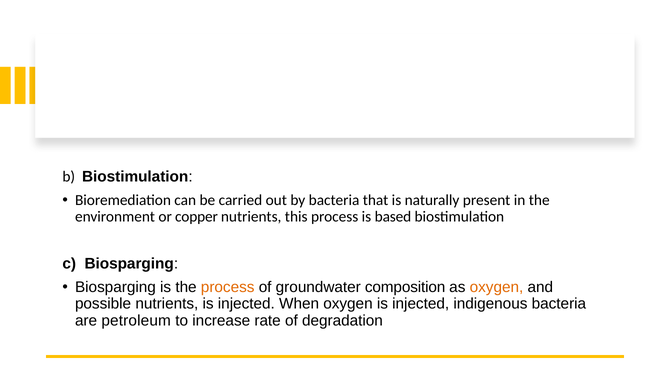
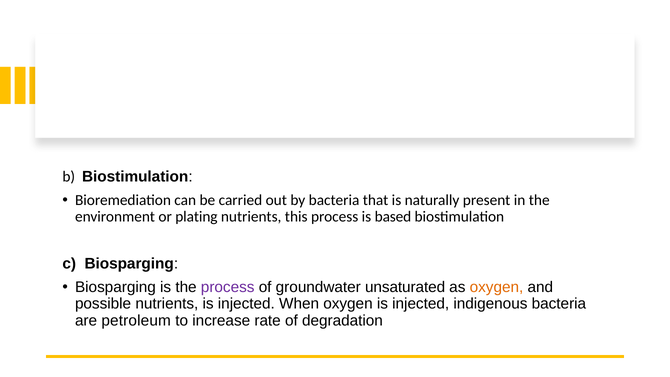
copper: copper -> plating (196, 217)
process colour: orange -> purple (228, 287)
composition: composition -> unsaturated (405, 287)
